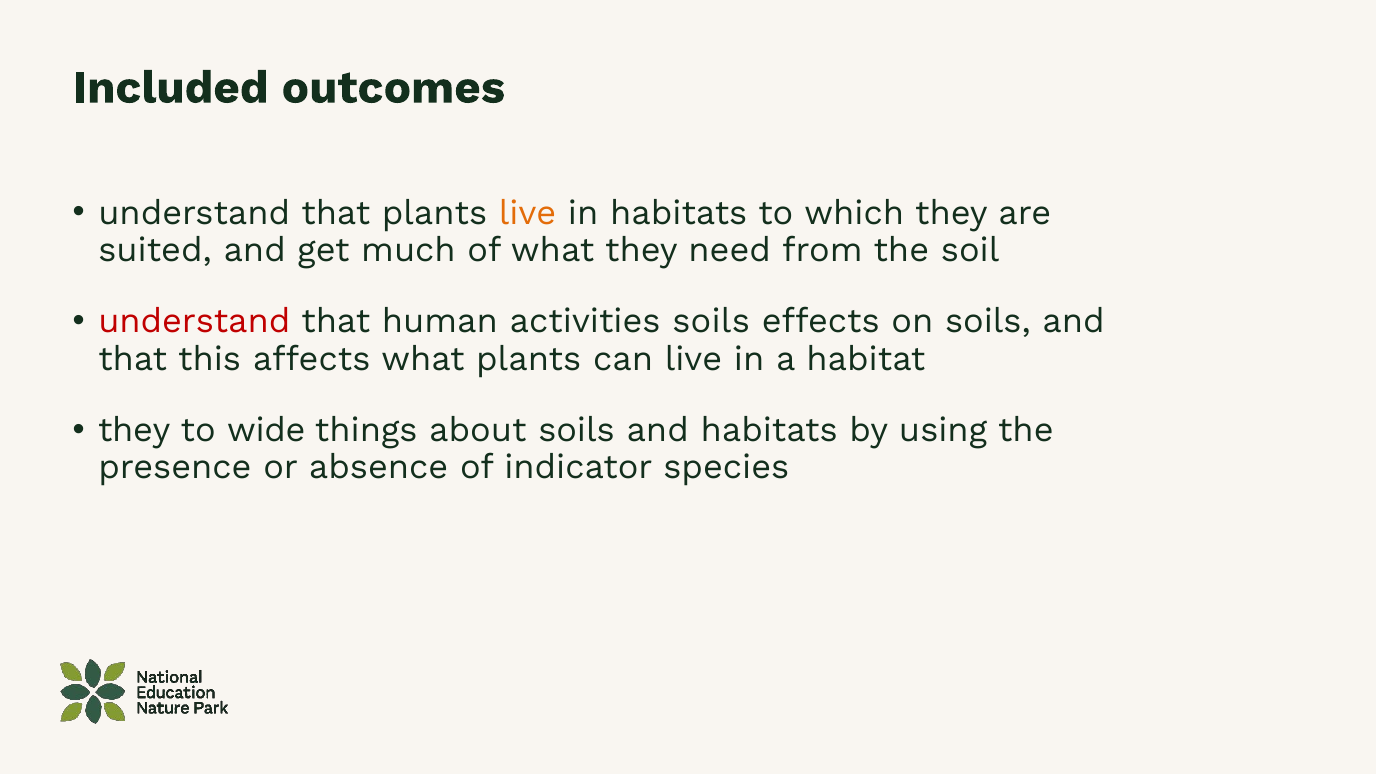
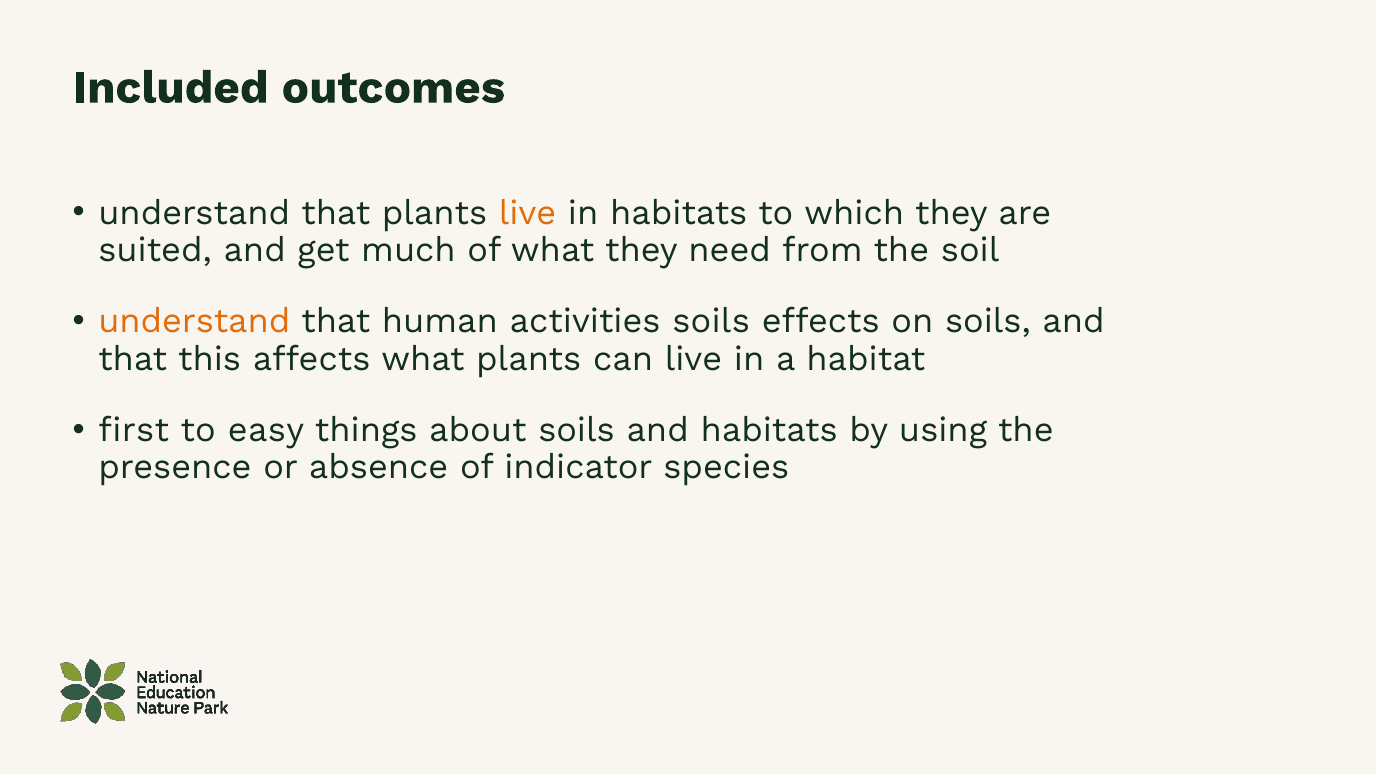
understand colour: red -> orange (194, 322)
they: they -> first (134, 430)
wide: wide -> easy (266, 430)
